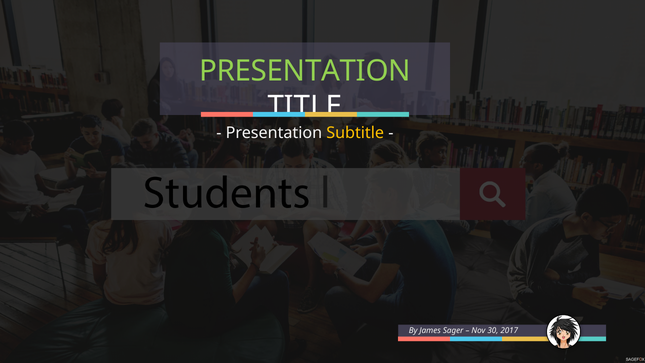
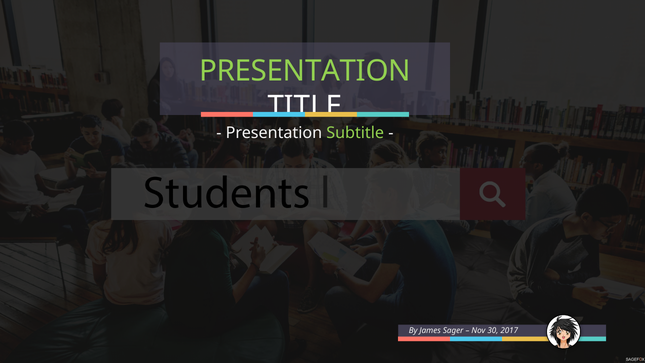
Subtitle colour: yellow -> light green (355, 133)
